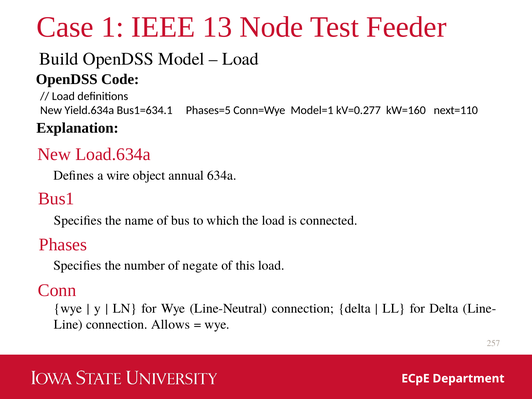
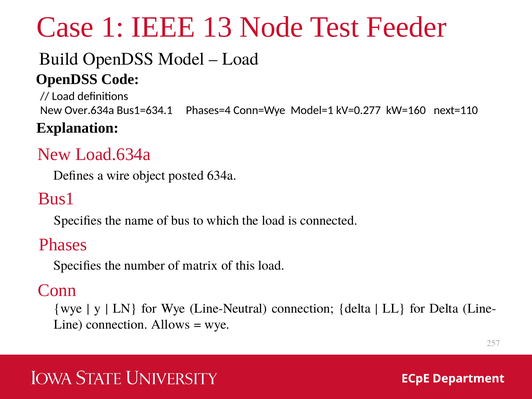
Yield.634a: Yield.634a -> Over.634a (89, 110)
Phases=5: Phases=5 -> Phases=4 (208, 110)
annual: annual -> posted (186, 176)
negate: negate -> matrix (200, 265)
